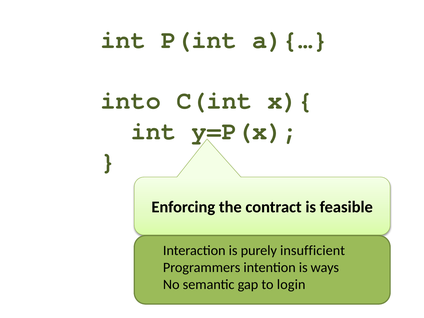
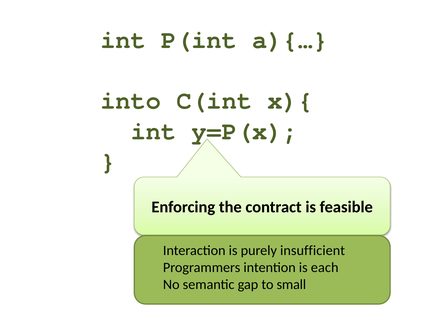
ways: ways -> each (325, 267)
login: login -> small (291, 284)
